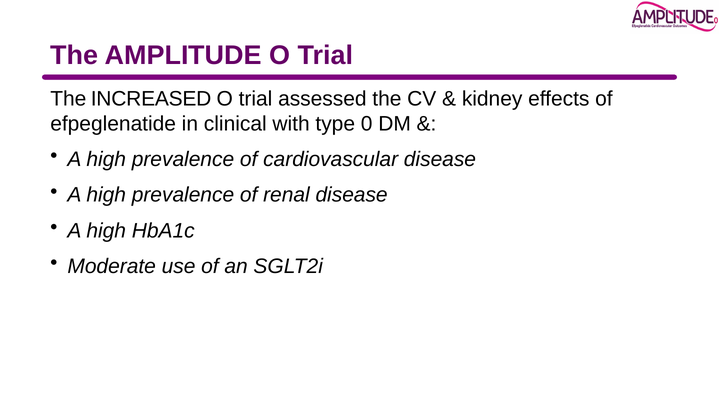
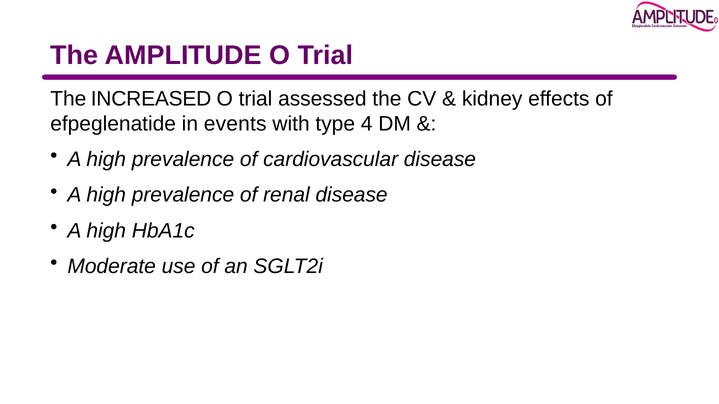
clinical: clinical -> events (235, 124)
0: 0 -> 4 (367, 124)
